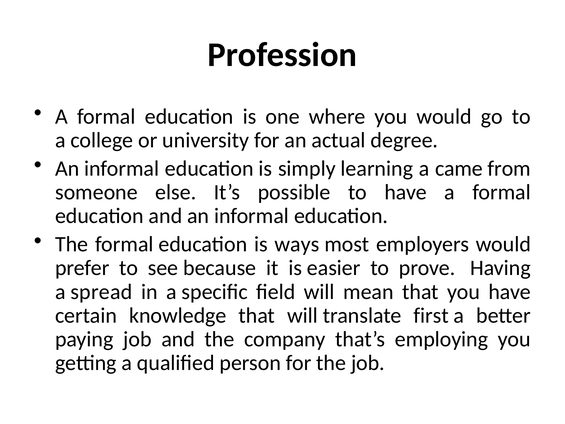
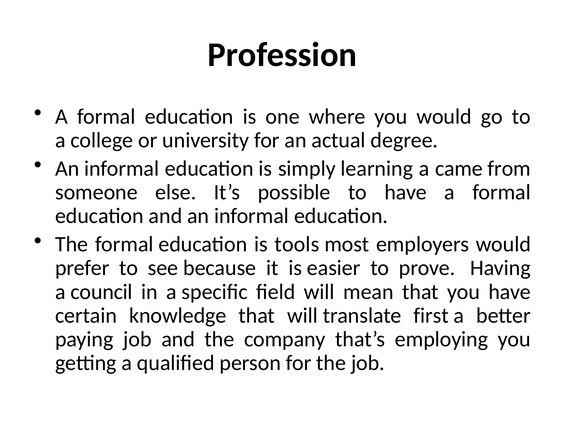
ways: ways -> tools (297, 244)
spread: spread -> council (102, 292)
